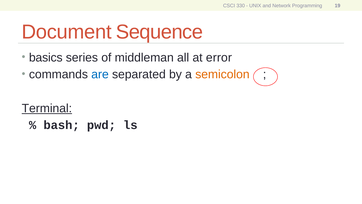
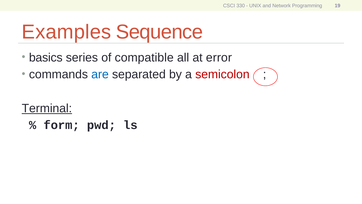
Document: Document -> Examples (66, 32)
middleman: middleman -> compatible (144, 57)
semicolon colour: orange -> red (222, 74)
bash: bash -> form (62, 125)
